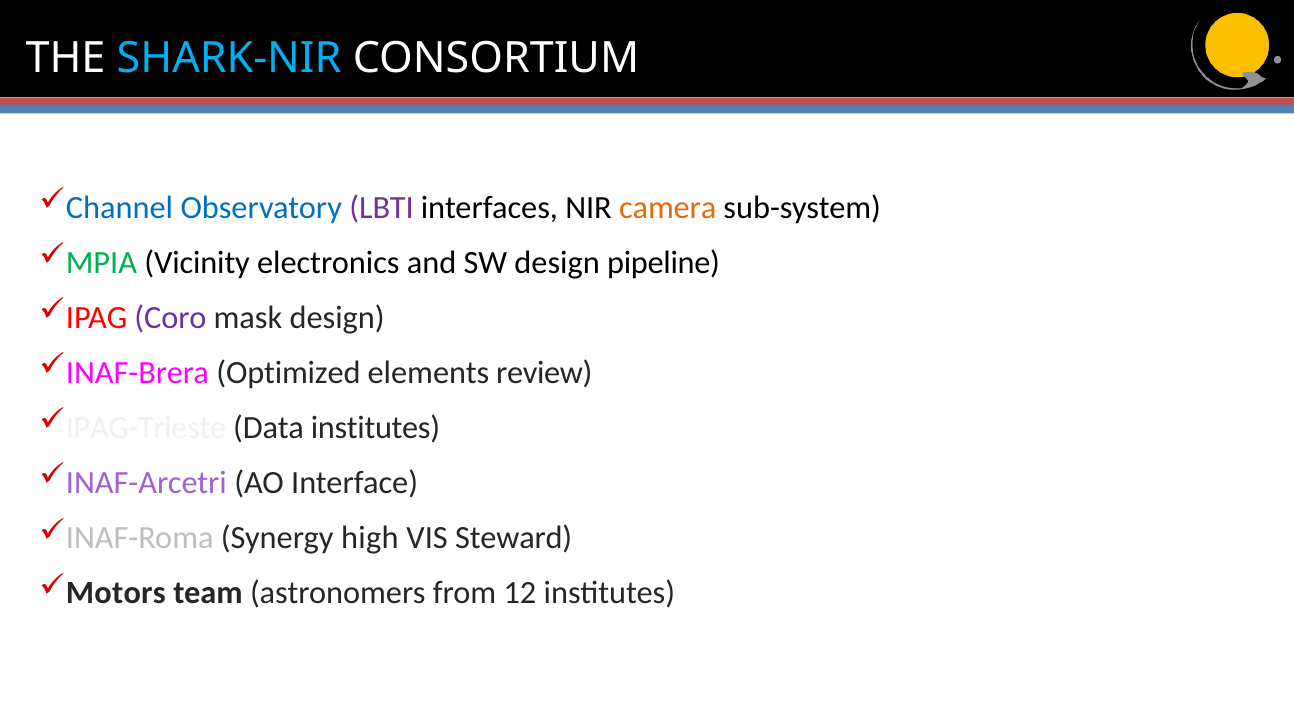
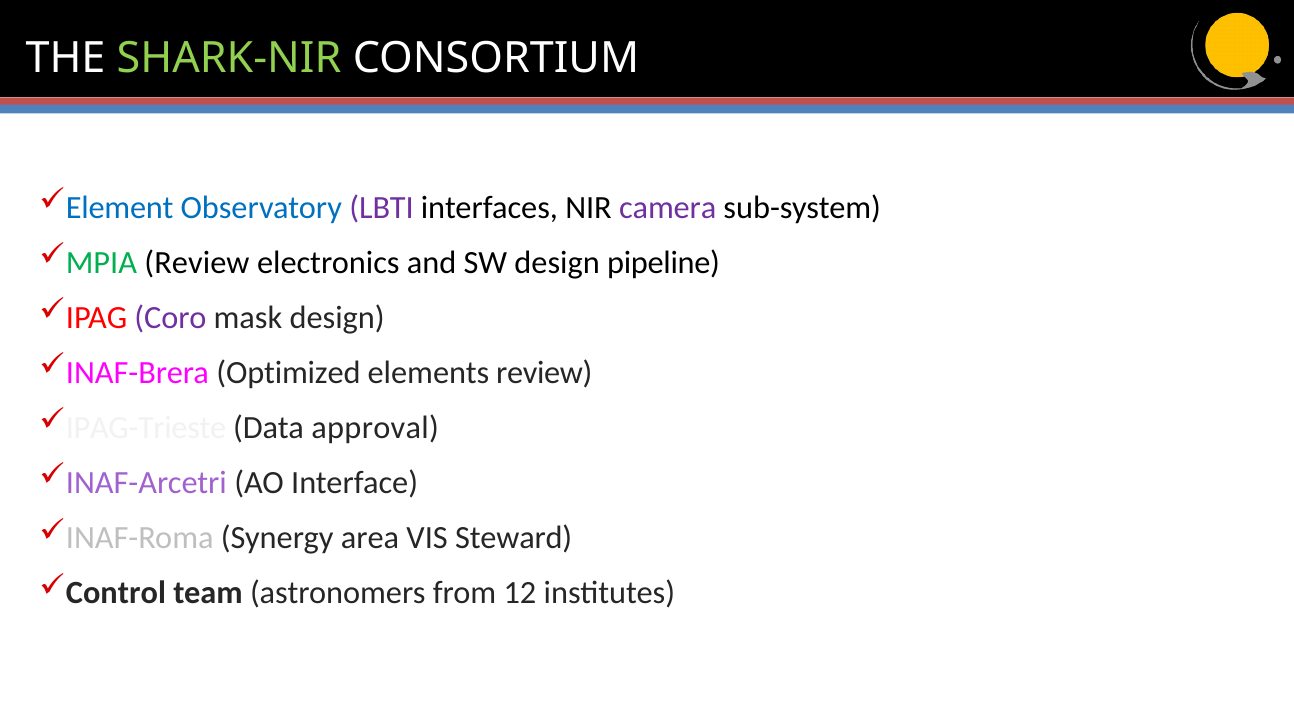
SHARK-NIR colour: light blue -> light green (229, 59)
Channel: Channel -> Element (120, 207)
camera colour: orange -> purple (668, 207)
MPIA Vicinity: Vicinity -> Review (197, 262)
Data institutes: institutes -> approval (375, 427)
high: high -> area (370, 537)
Motors: Motors -> Control (116, 593)
